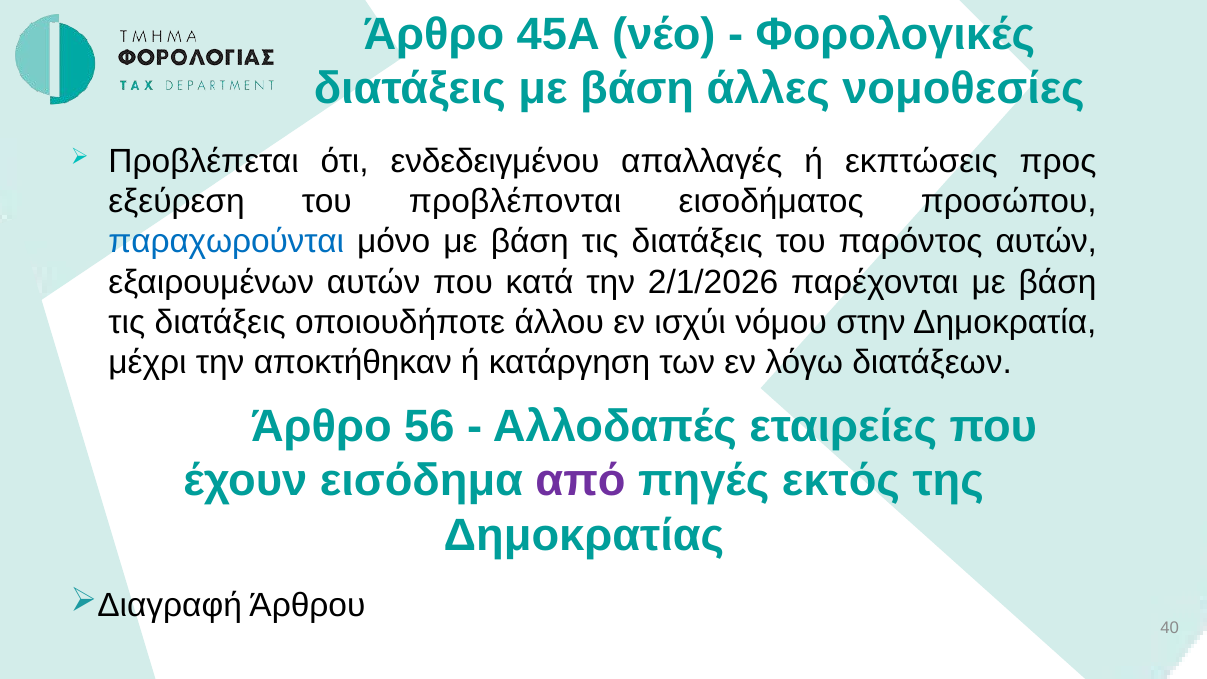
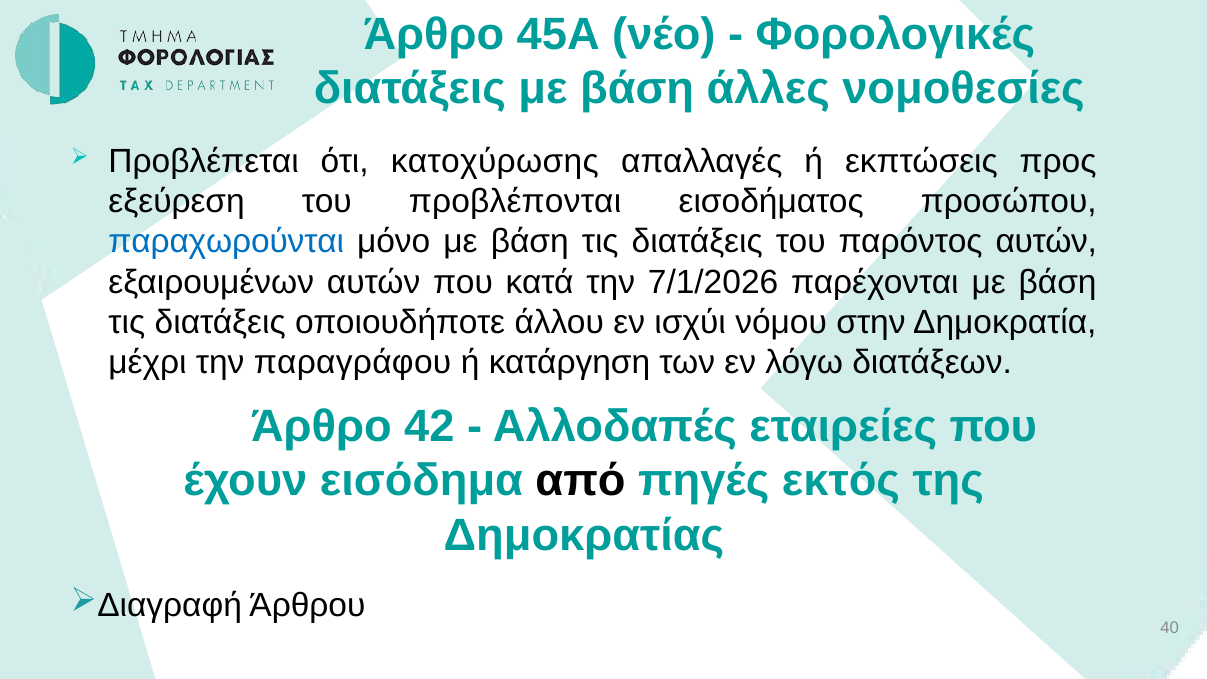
ενδεδειγμένου: ενδεδειγμένου -> κατοχύρωσης (495, 161)
2/1/2026: 2/1/2026 -> 7/1/2026 (713, 282)
αποκτήθηκαν: αποκτήθηκαν -> παραγράφου (353, 362)
56: 56 -> 42 (429, 427)
από colour: purple -> black (580, 481)
